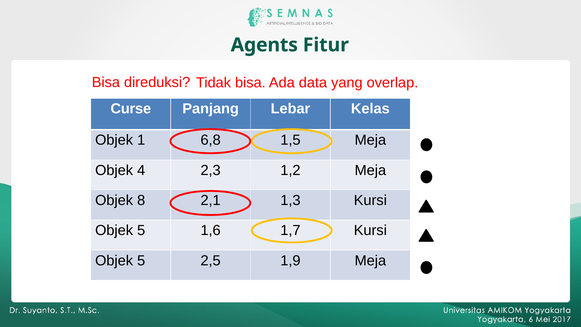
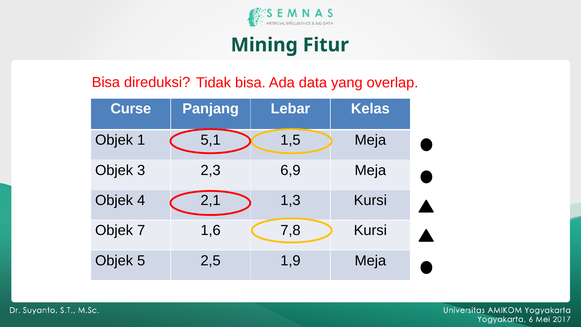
Agents: Agents -> Mining (264, 45)
6,8: 6,8 -> 5,1 (211, 140)
4: 4 -> 3 (141, 170)
1,2: 1,2 -> 6,9 (290, 170)
8: 8 -> 4 (141, 200)
5: 5 -> 7 (141, 230)
1,7: 1,7 -> 7,8 (290, 230)
